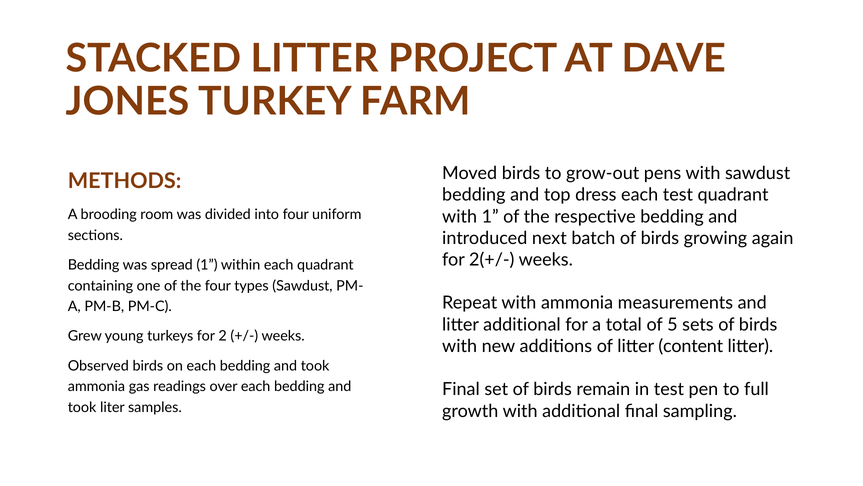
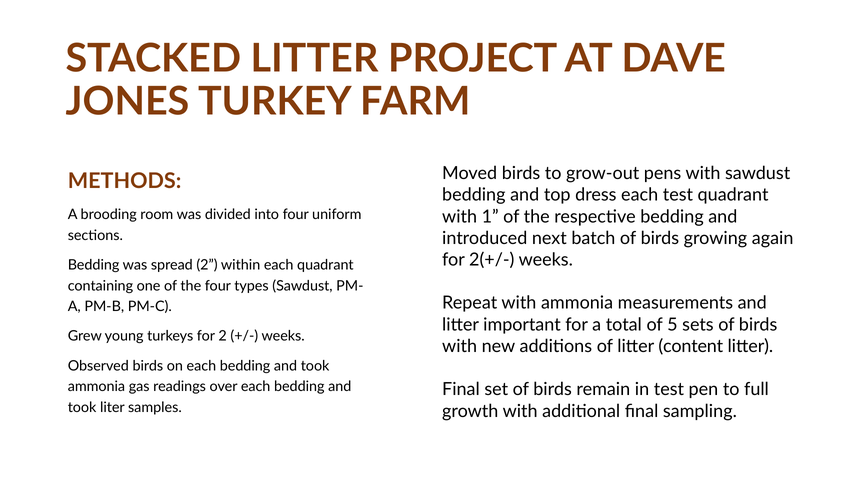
spread 1: 1 -> 2 (207, 265)
litter additional: additional -> important (522, 324)
